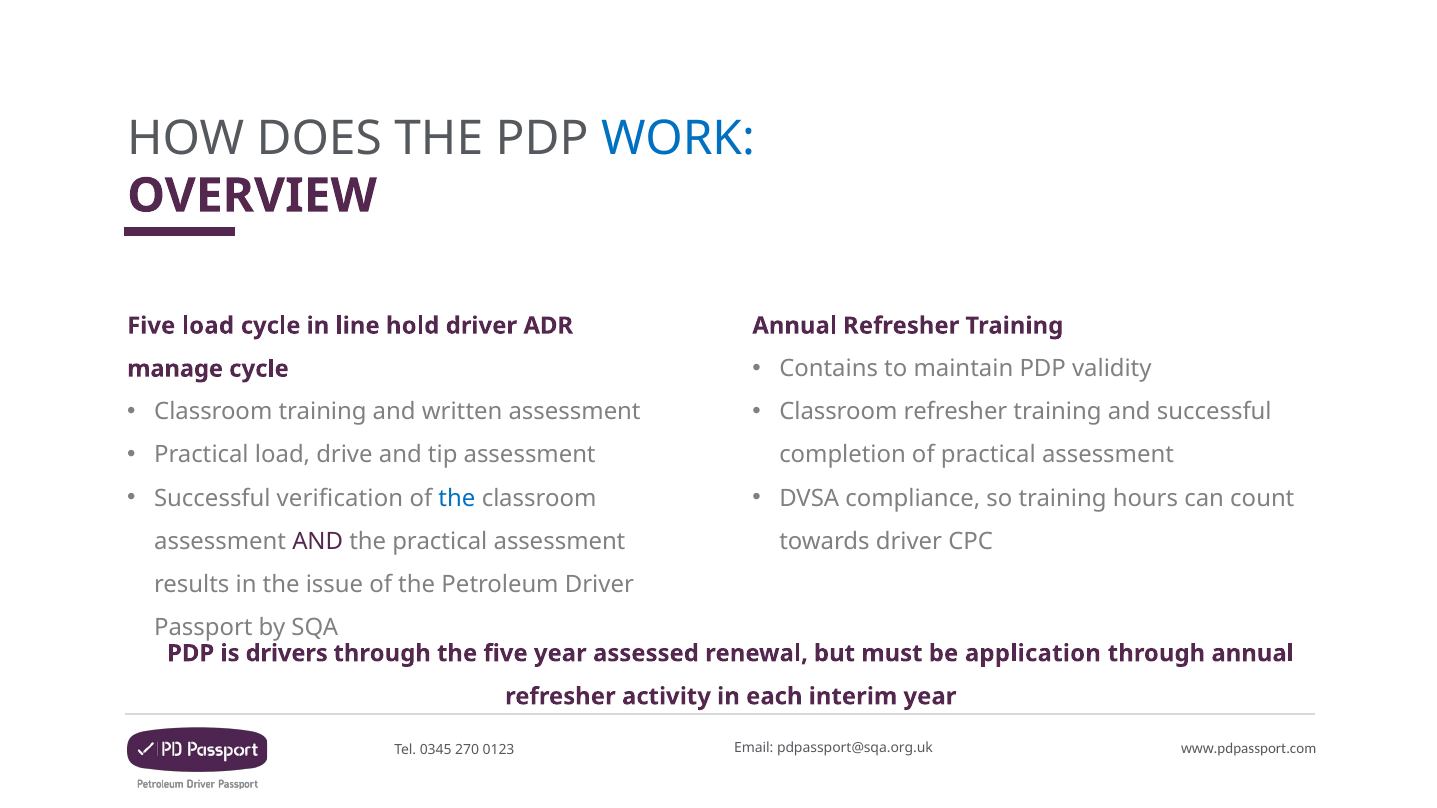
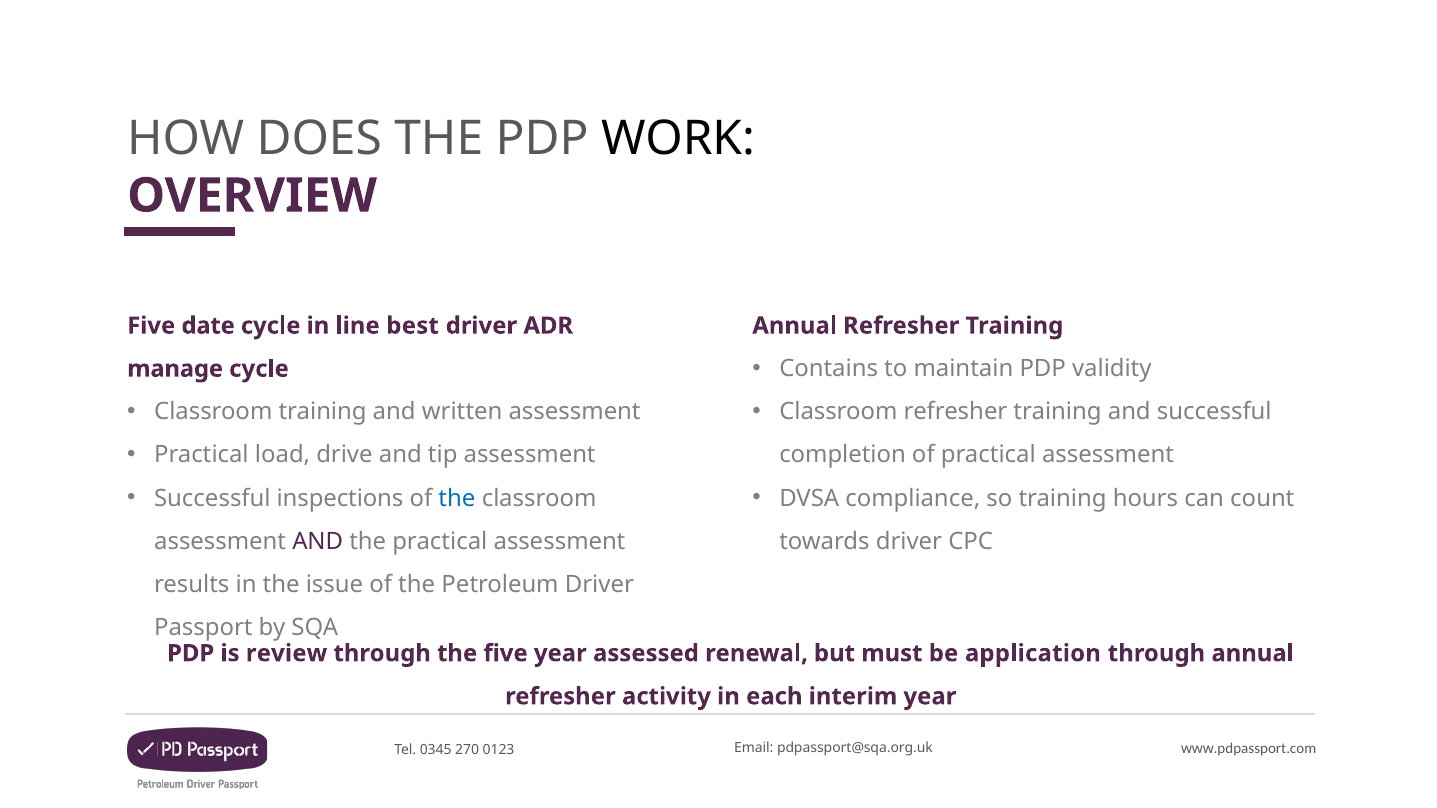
WORK colour: blue -> black (678, 138)
Five load: load -> date (208, 326)
hold: hold -> best (413, 326)
verification: verification -> inspections (340, 498)
drivers: drivers -> review (287, 654)
